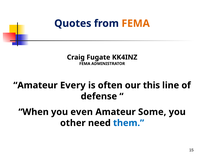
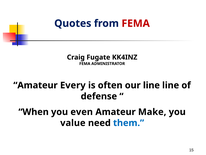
FEMA colour: orange -> red (136, 23)
our this: this -> line (151, 85)
Some: Some -> Make (152, 112)
other: other -> value (73, 123)
